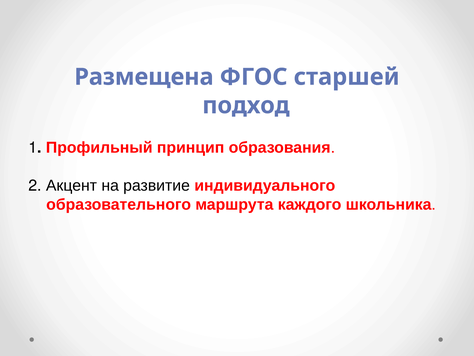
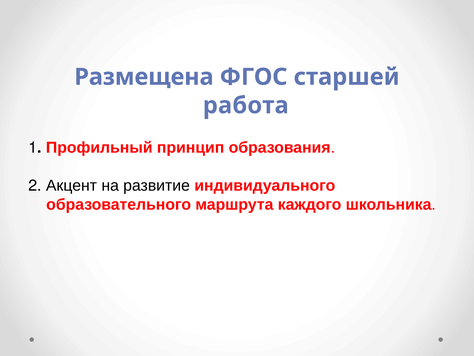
подход: подход -> работа (246, 105)
